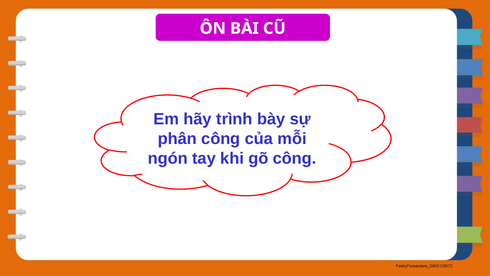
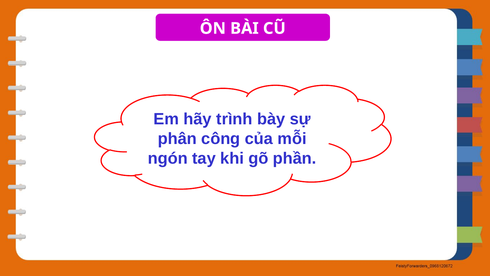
gõ công: công -> phần (295, 158)
